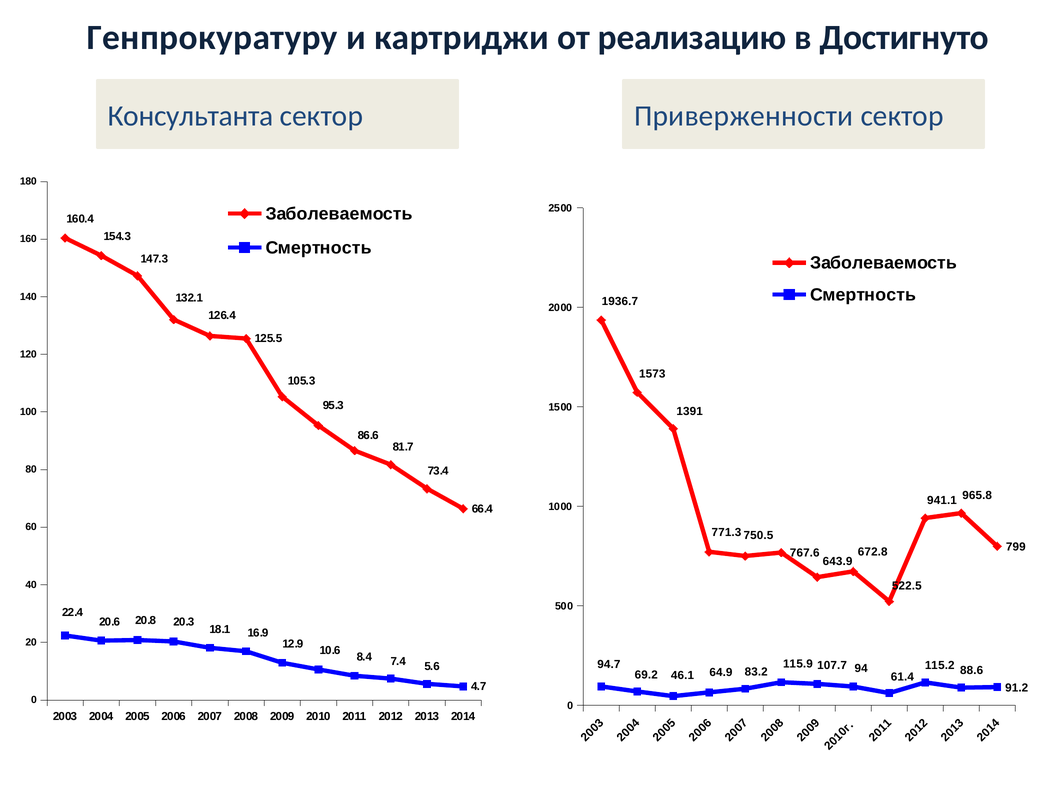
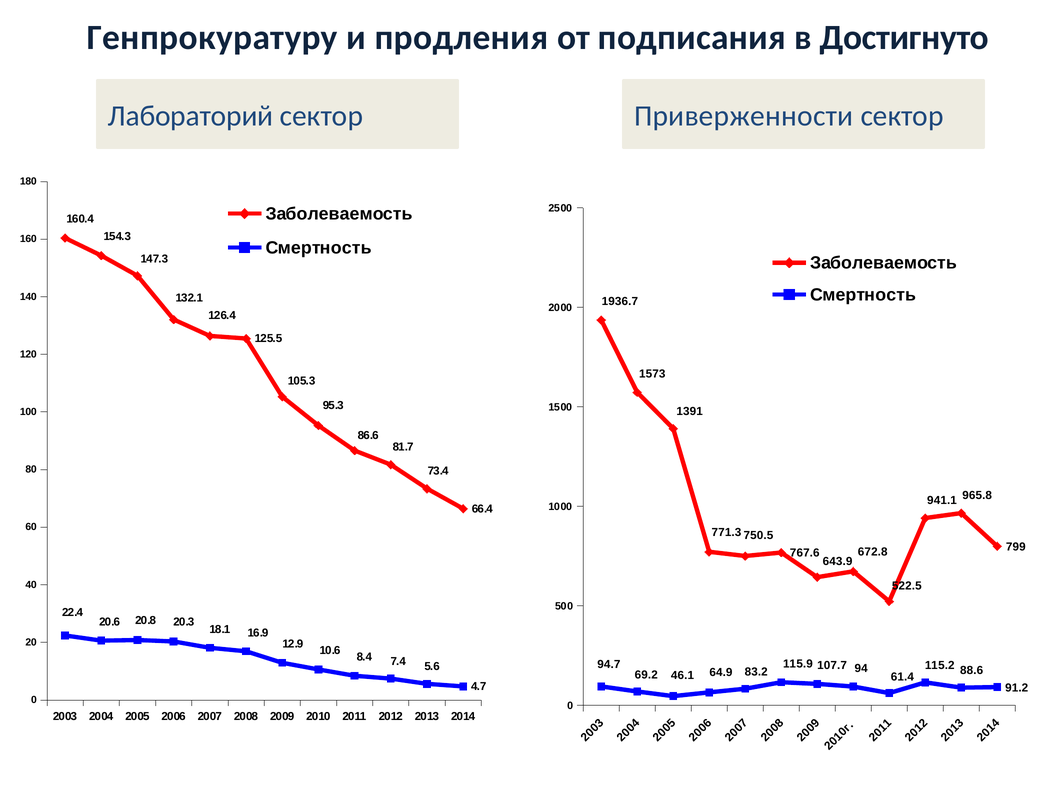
картриджи: картриджи -> продления (461, 38)
реализацию: реализацию -> подписания (692, 38)
Консультанта: Консультанта -> Лабораторий (191, 116)
